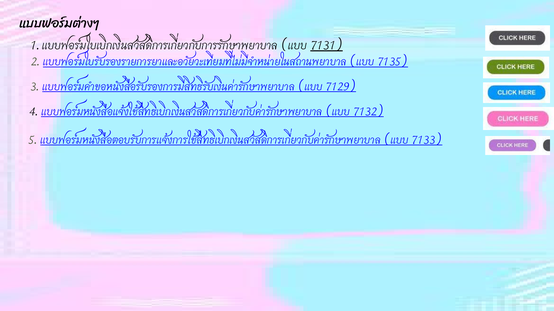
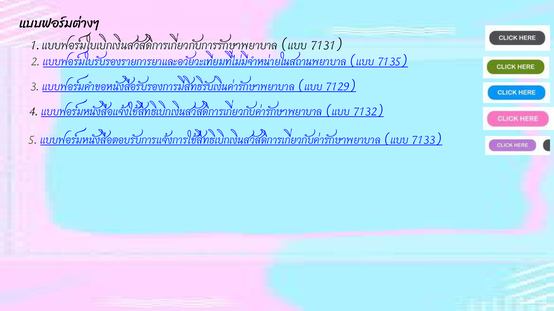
7131 underline: present -> none (327, 45)
